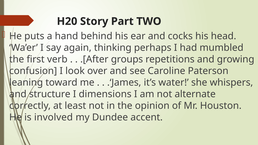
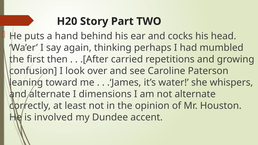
verb: verb -> then (57, 59)
groups: groups -> carried (127, 59)
and structure: structure -> alternate (50, 94)
